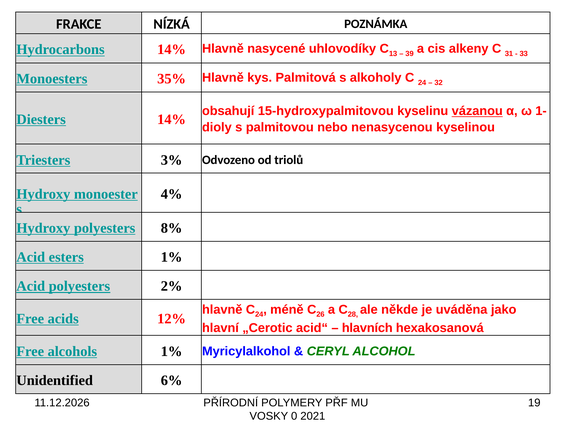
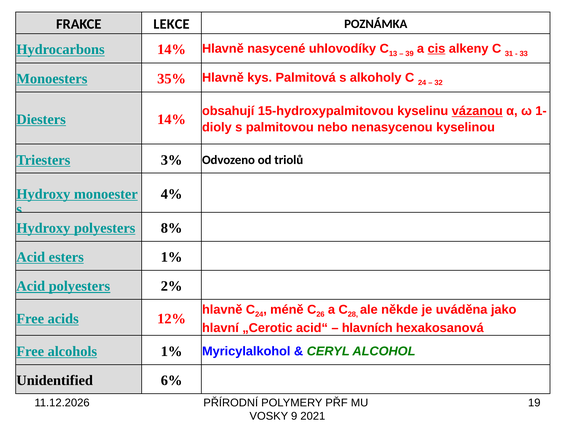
NÍZKÁ: NÍZKÁ -> LEKCE (171, 24)
cis underline: none -> present (436, 49)
0: 0 -> 9 (294, 417)
